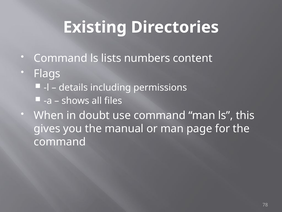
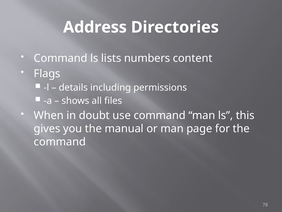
Existing: Existing -> Address (95, 27)
